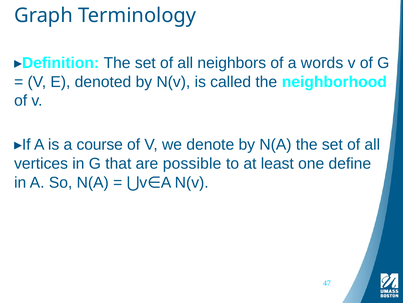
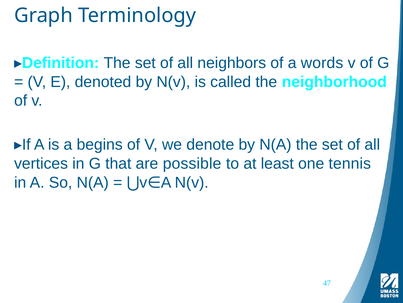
course: course -> begins (100, 144)
define: define -> tennis (350, 163)
